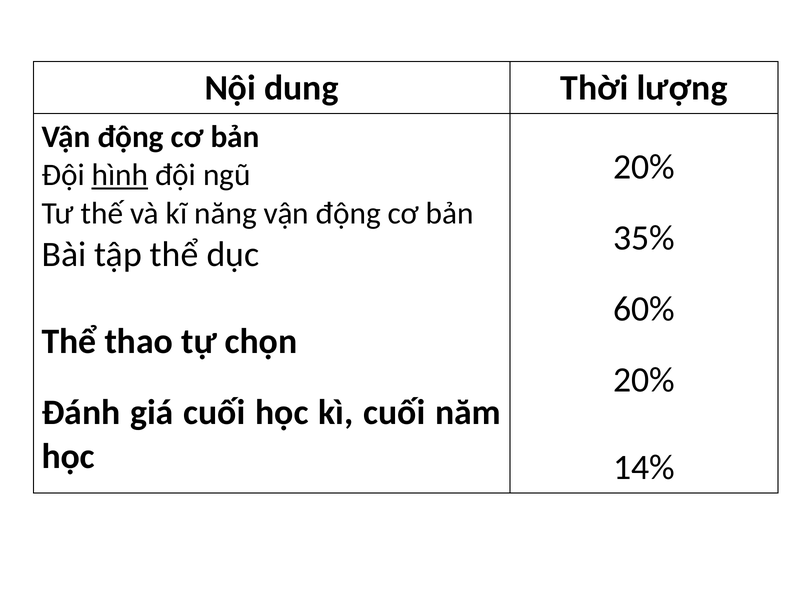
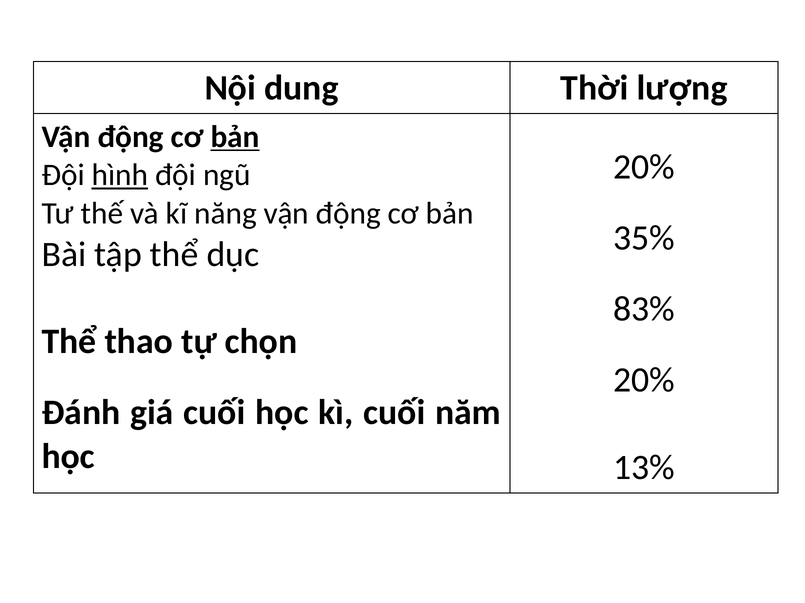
bản underline: none -> present (235, 137)
60%: 60% -> 83% (644, 309)
14%: 14% -> 13% (644, 468)
